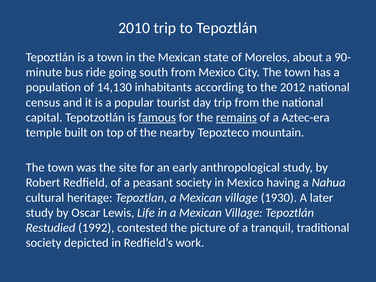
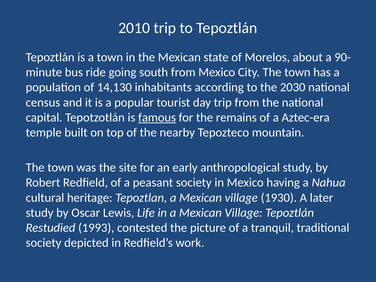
2012: 2012 -> 2030 (293, 87)
remains underline: present -> none (236, 117)
1992: 1992 -> 1993 (96, 228)
